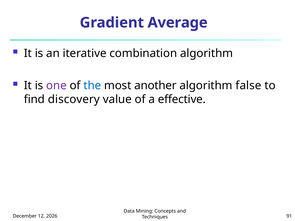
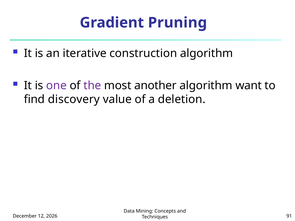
Average: Average -> Pruning (177, 23)
combination: combination -> construction (143, 53)
the colour: blue -> purple (92, 86)
false: false -> want (249, 86)
effective: effective -> deletion (182, 99)
